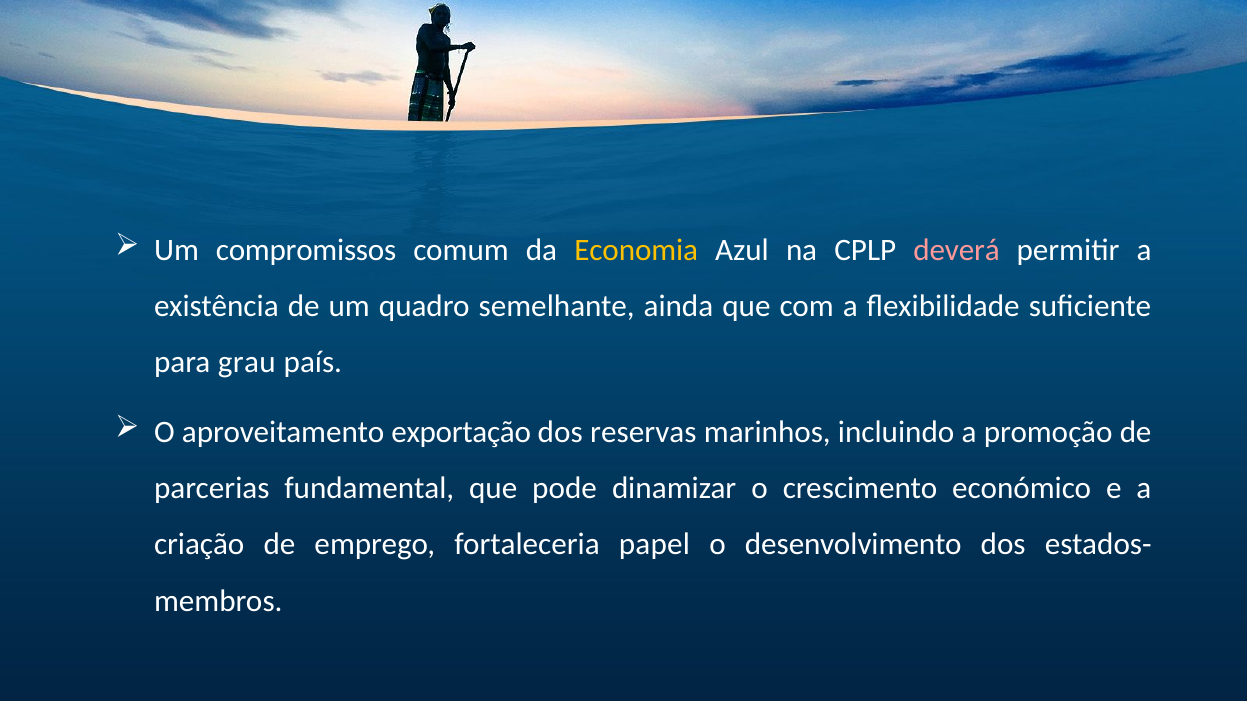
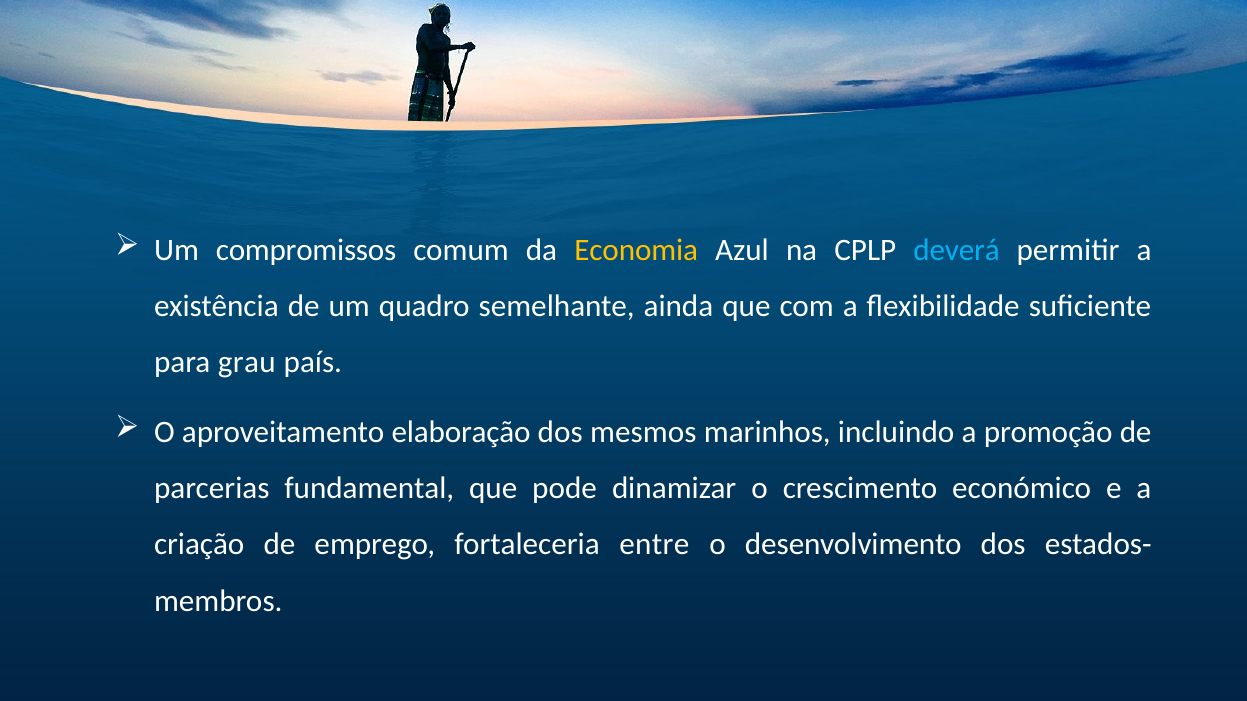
deverá colour: pink -> light blue (957, 251)
exportação: exportação -> elaboração (461, 433)
reservas: reservas -> mesmos (643, 433)
papel: papel -> entre (654, 545)
